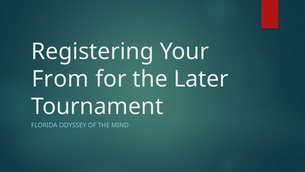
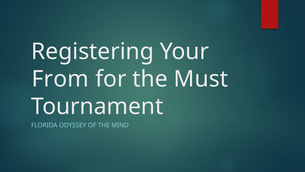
Later: Later -> Must (201, 79)
